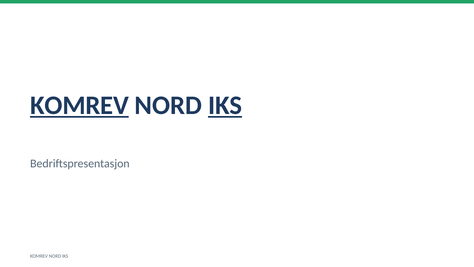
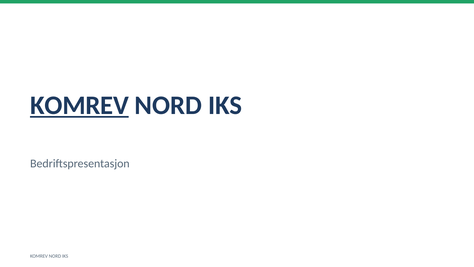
IKS underline: present -> none (225, 105)
